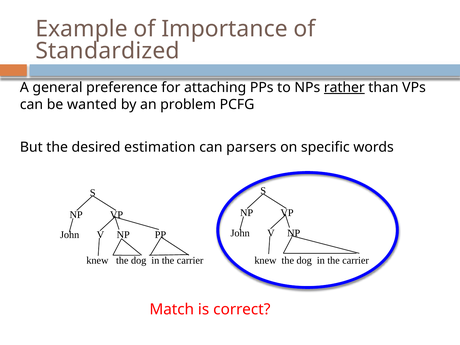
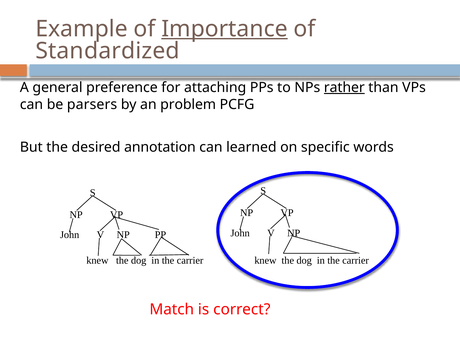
Importance underline: none -> present (225, 29)
wanted: wanted -> parsers (92, 104)
estimation: estimation -> annotation (160, 147)
parsers: parsers -> learned (251, 147)
